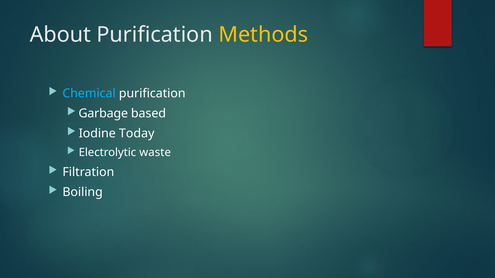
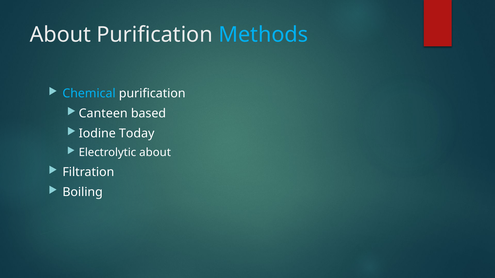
Methods colour: yellow -> light blue (263, 35)
Garbage: Garbage -> Canteen (103, 114)
Electrolytic waste: waste -> about (155, 153)
